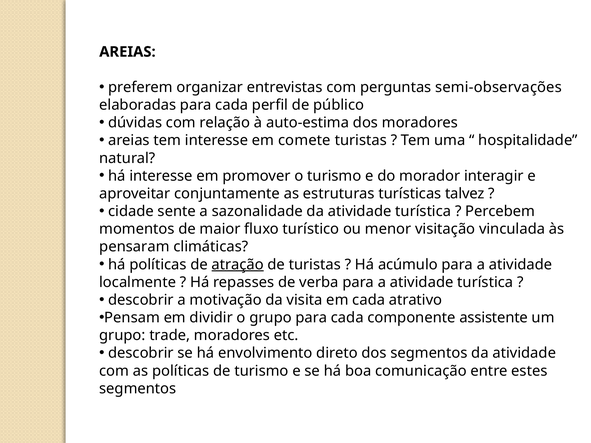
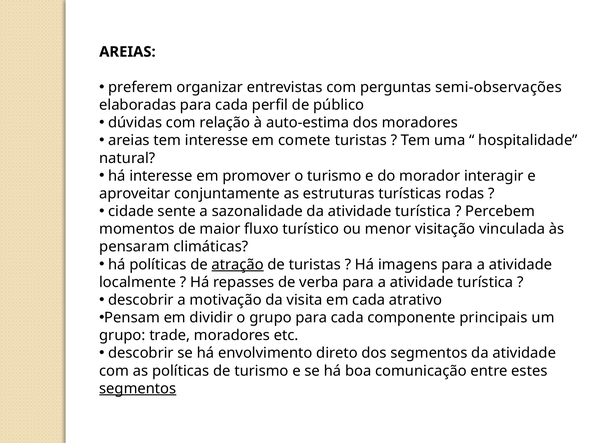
talvez: talvez -> rodas (465, 194)
acúmulo: acúmulo -> imagens (408, 265)
assistente: assistente -> principais (494, 318)
segmentos underline: none -> present (138, 389)
